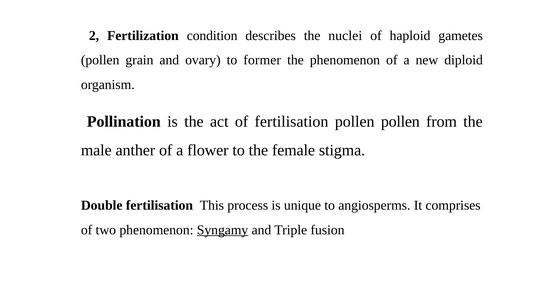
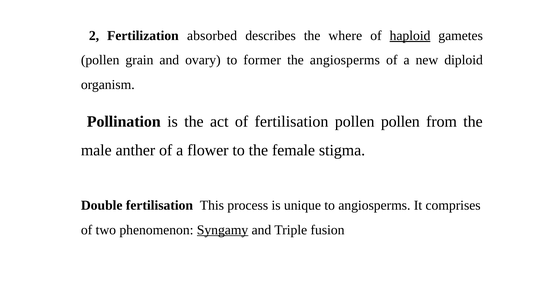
condition: condition -> absorbed (212, 36)
nuclei: nuclei -> where (345, 36)
haploid underline: none -> present (410, 36)
the phenomenon: phenomenon -> angiosperms (345, 60)
